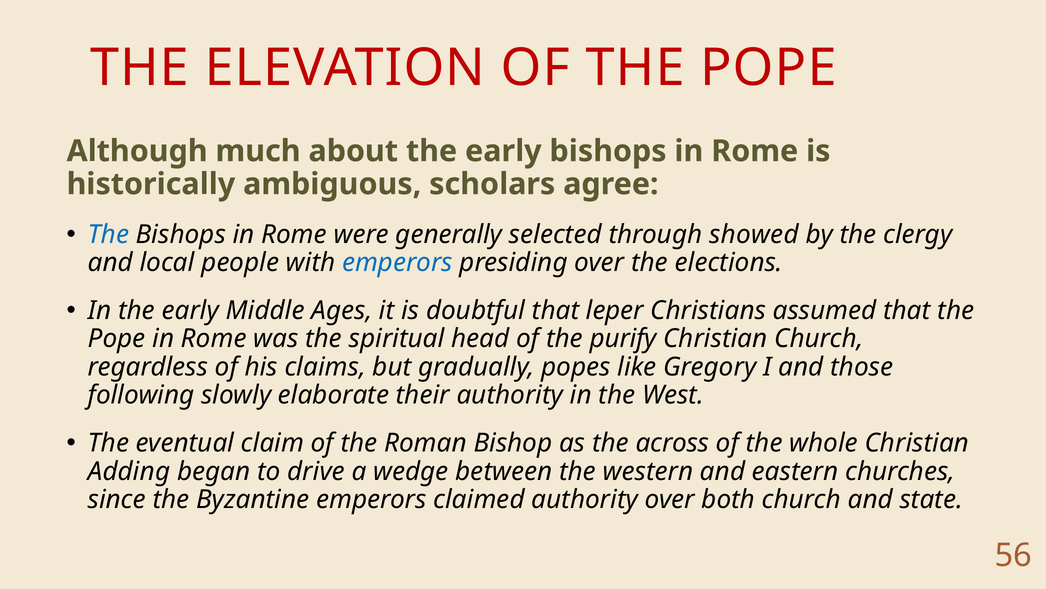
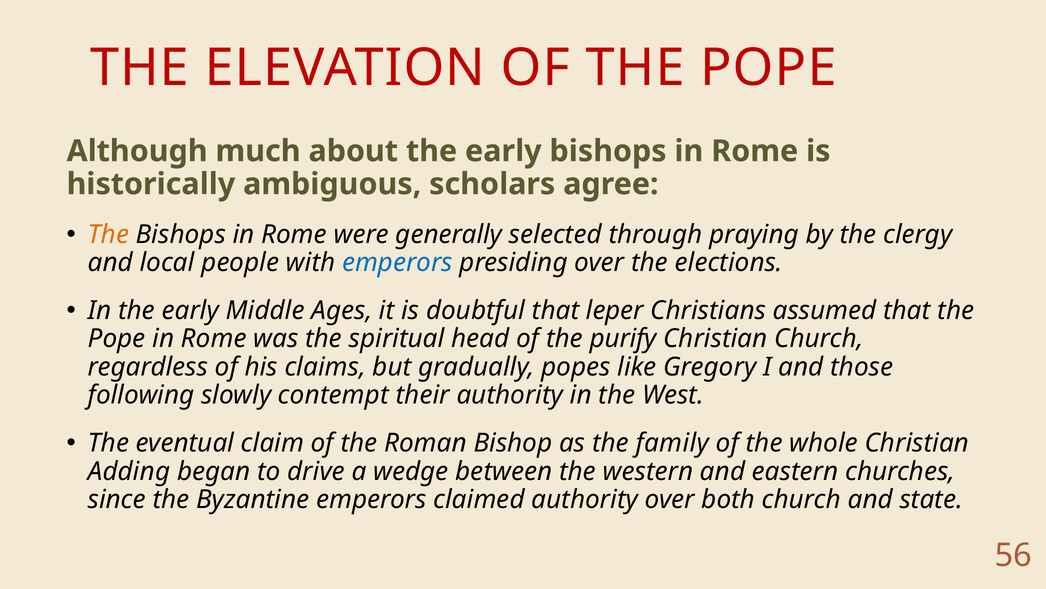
The colour: blue -> orange (108, 234)
showed: showed -> praying (754, 234)
elaborate: elaborate -> contempt (333, 395)
across: across -> family (672, 443)
